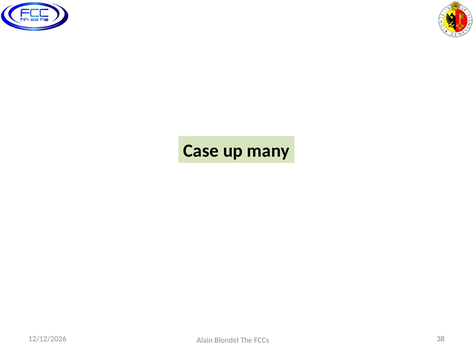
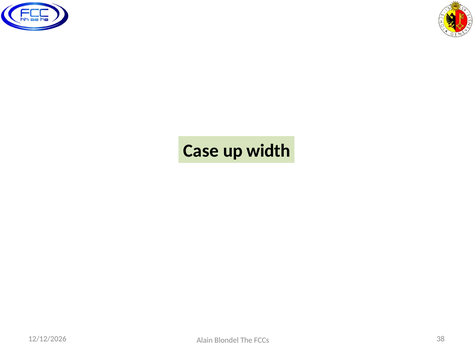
many: many -> width (268, 151)
